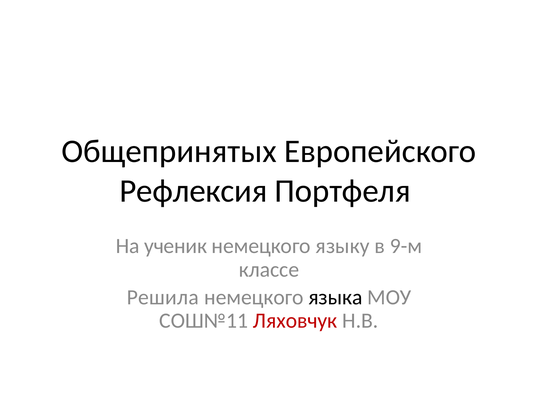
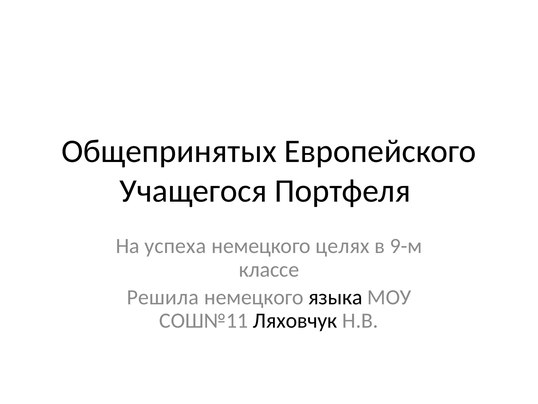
Рефлексия: Рефлексия -> Учащегося (193, 191)
ученик: ученик -> успеха (175, 246)
языку: языку -> целях (343, 246)
Ляховчук colour: red -> black (295, 320)
